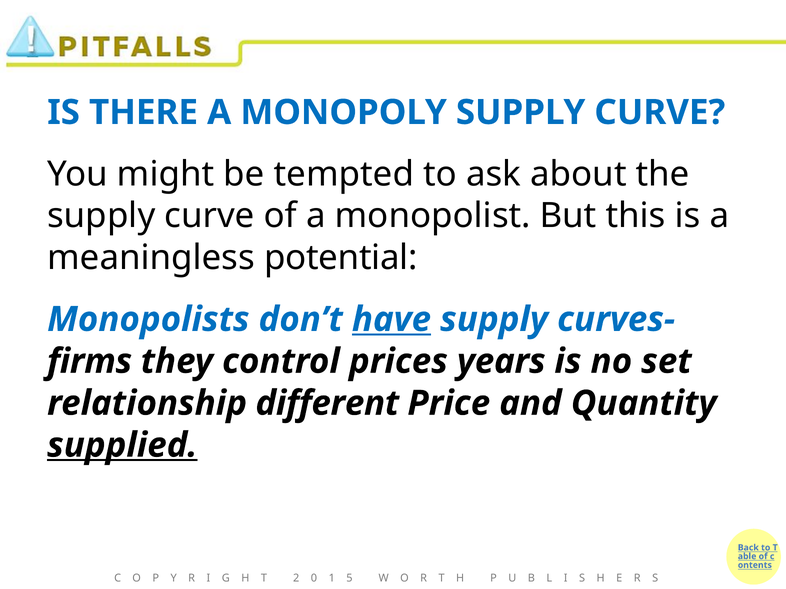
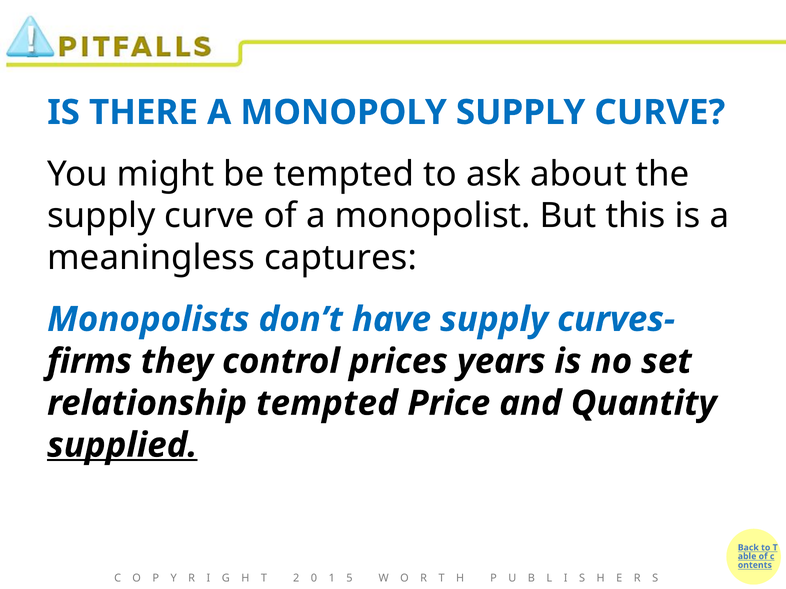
potential: potential -> captures (341, 258)
have underline: present -> none (391, 320)
relationship different: different -> tempted (327, 404)
